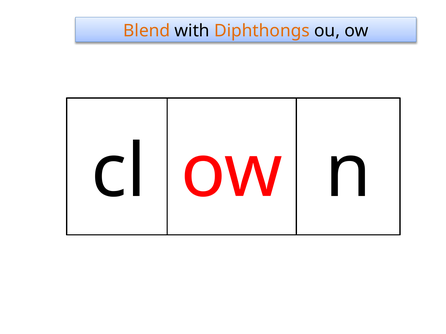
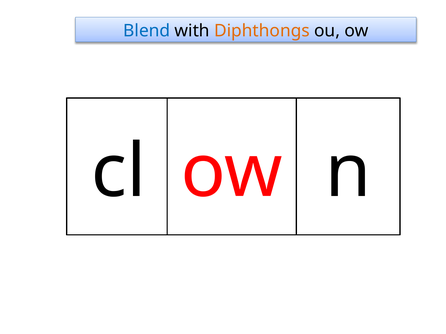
Blend colour: orange -> blue (147, 31)
